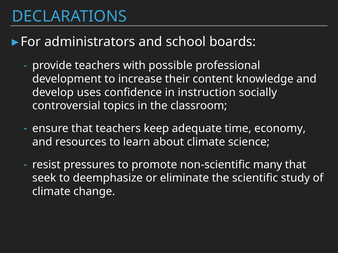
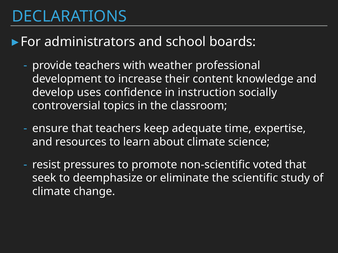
possible: possible -> weather (170, 66)
economy: economy -> expertise (280, 129)
many: many -> voted (268, 165)
